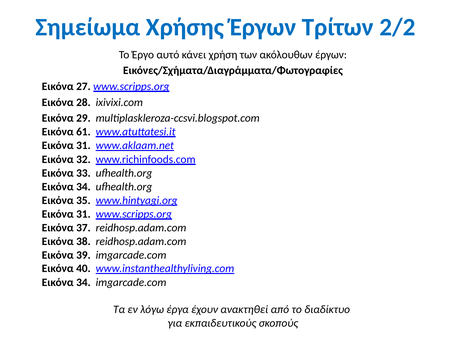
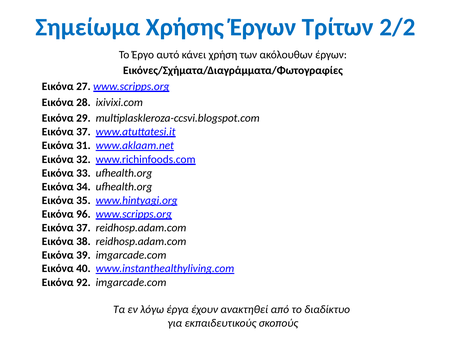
61: 61 -> 37 (83, 131)
31: 31 -> 96 (83, 214)
34: 34 -> 92 (83, 282)
